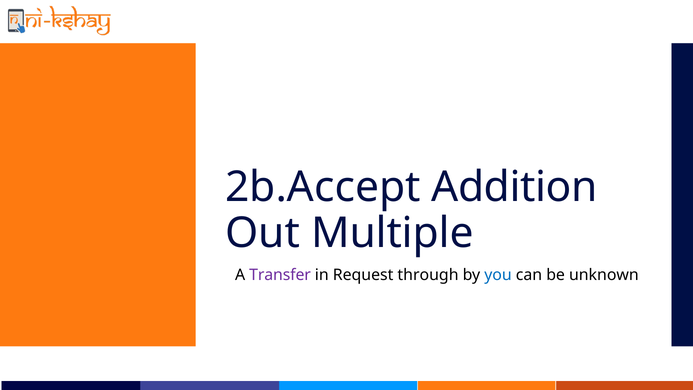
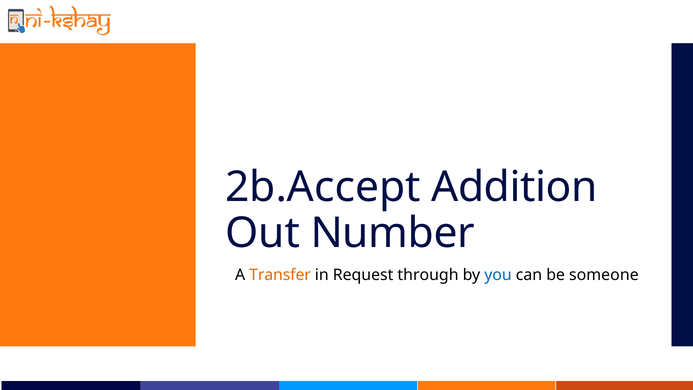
Multiple: Multiple -> Number (393, 233)
Transfer colour: purple -> orange (280, 275)
unknown: unknown -> someone (604, 275)
